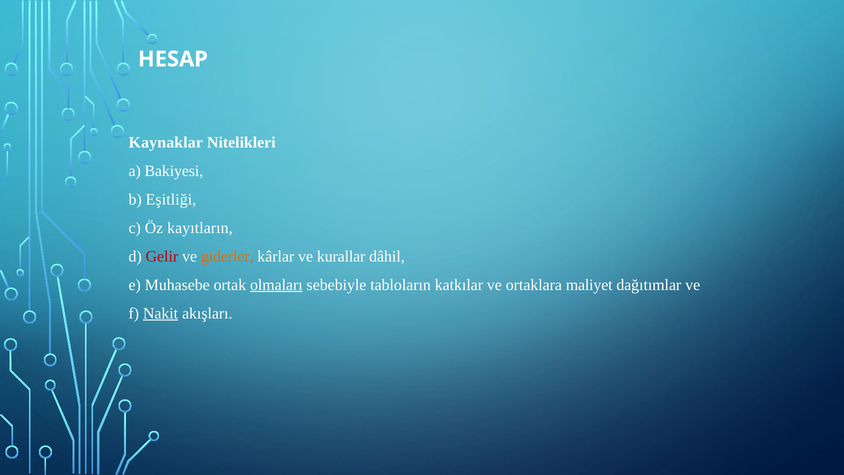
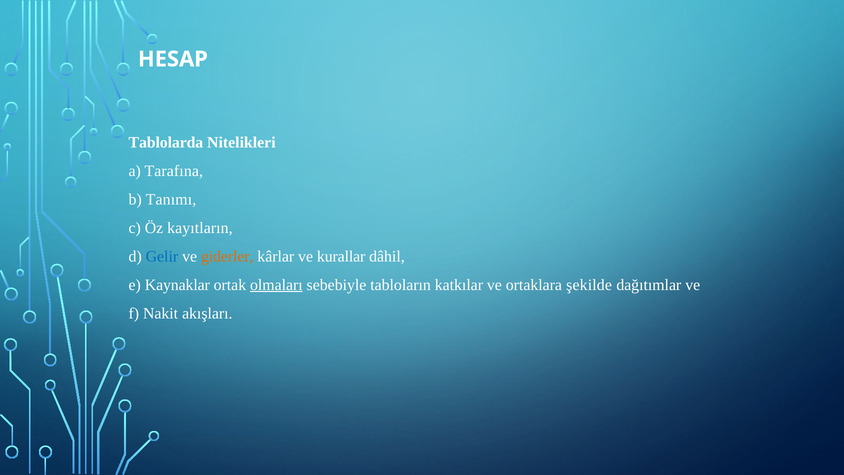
Kaynaklar: Kaynaklar -> Tablolarda (166, 142)
Bakiyesi: Bakiyesi -> Tarafına (174, 171)
Eşitliği: Eşitliği -> Tanımı (171, 199)
Gelir colour: red -> blue (162, 256)
Muhasebe: Muhasebe -> Kaynaklar (177, 285)
maliyet: maliyet -> şekilde (589, 285)
Nakit underline: present -> none (161, 313)
